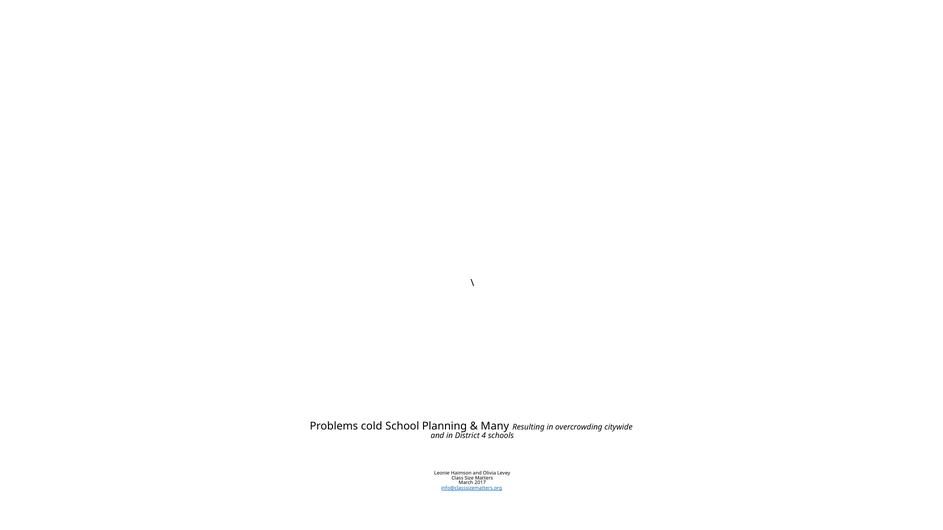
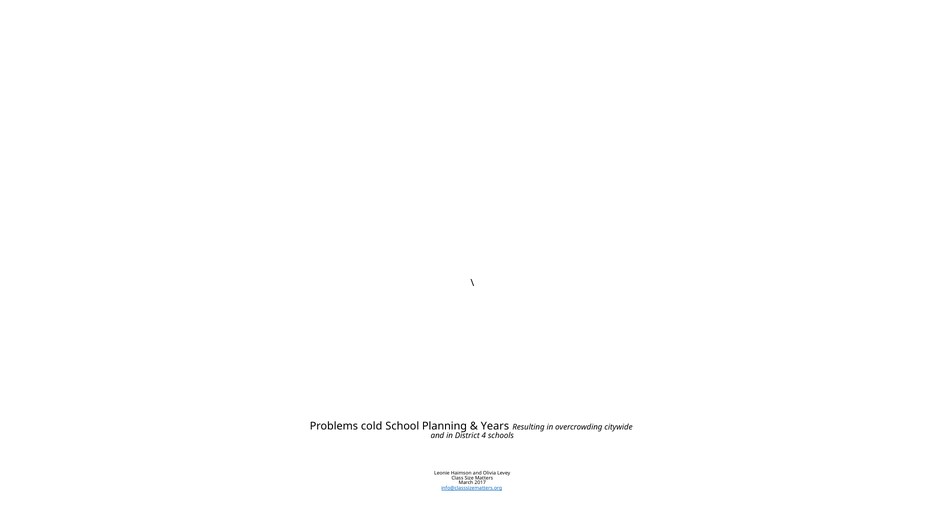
Many: Many -> Years (495, 427)
